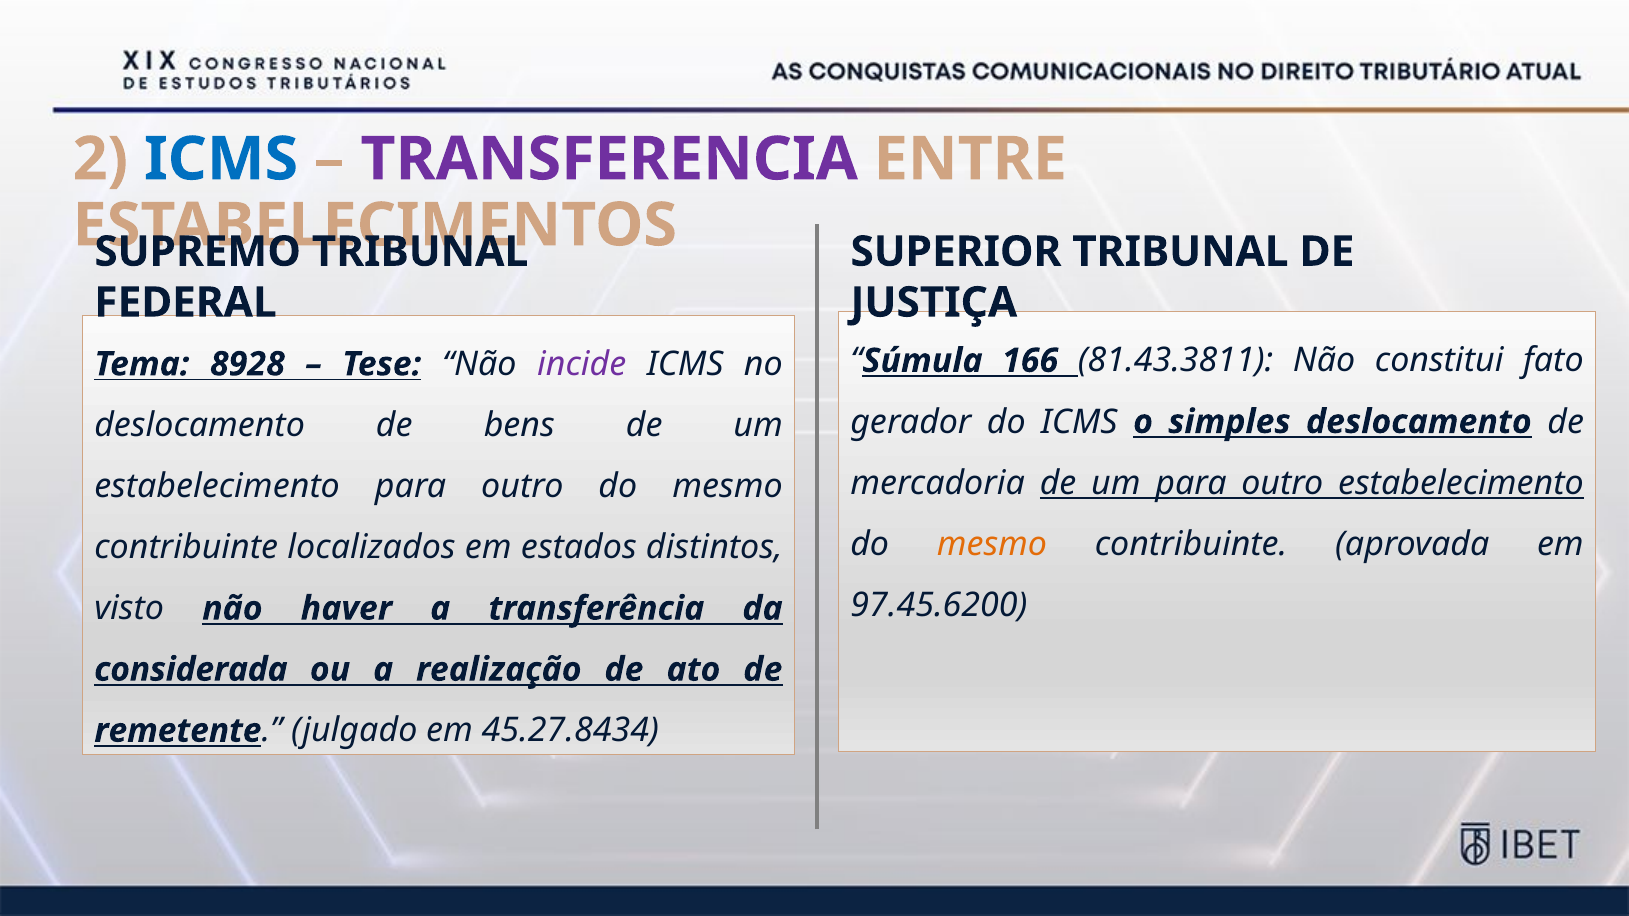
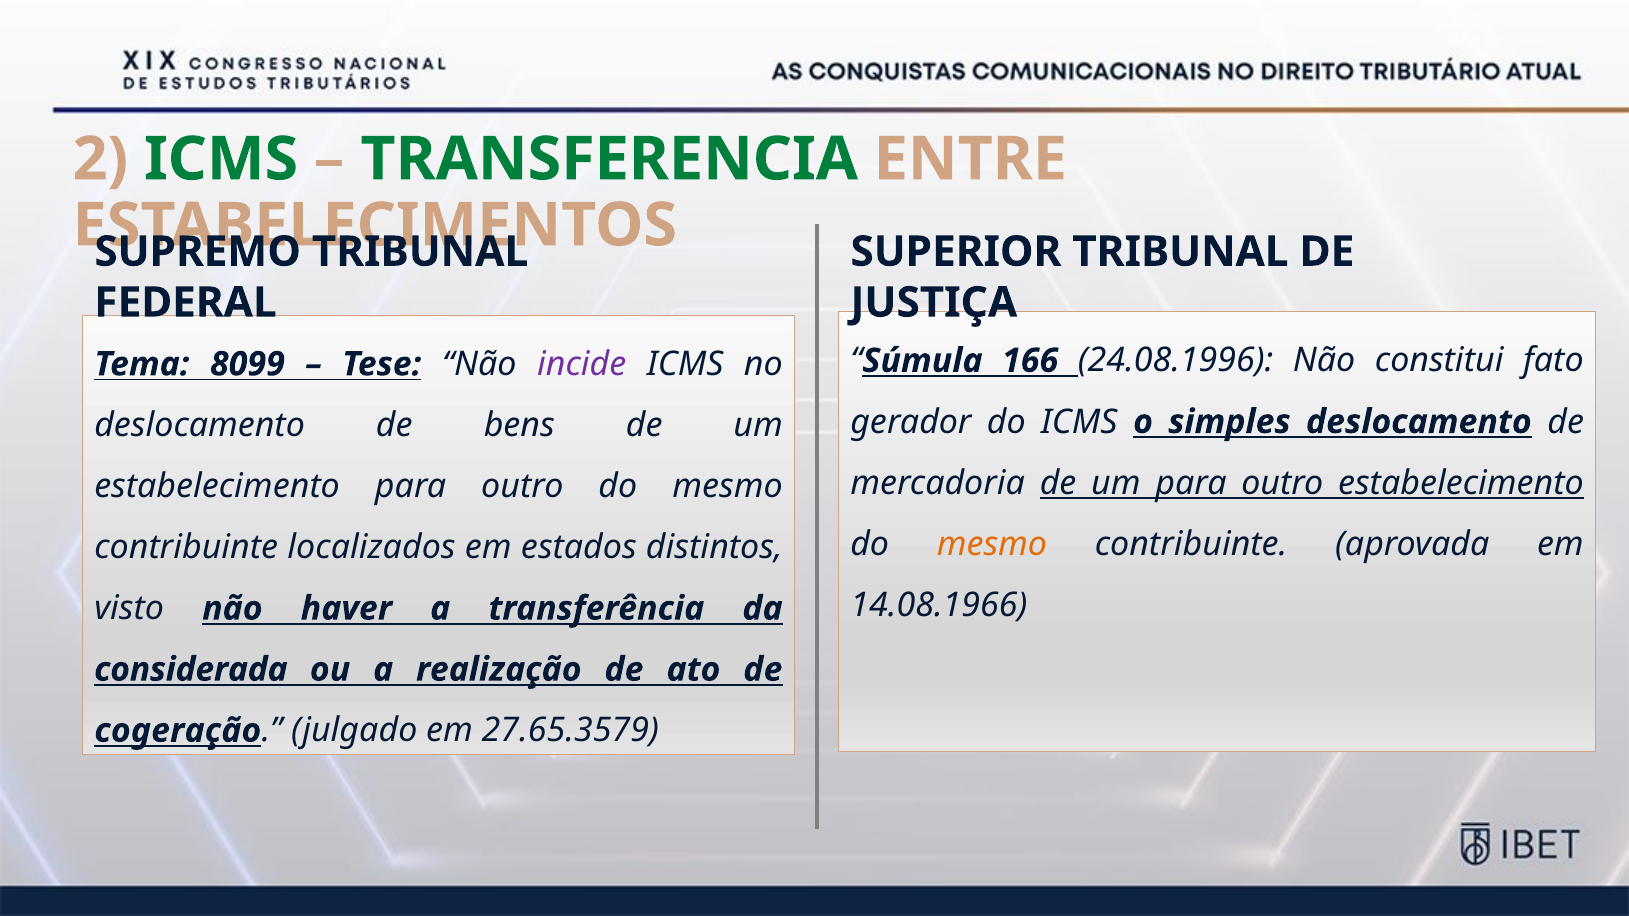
ICMS colour: blue -> green (221, 159)
TRANSFERENCIA colour: purple -> green (609, 159)
81.43.3811: 81.43.3811 -> 24.08.1996 (1176, 361)
8928: 8928 -> 8099 (247, 364)
97.45.6200: 97.45.6200 -> 14.08.1966 (939, 605)
remetente: remetente -> cogeração (178, 731)
45.27.8434: 45.27.8434 -> 27.65.3579 (570, 731)
